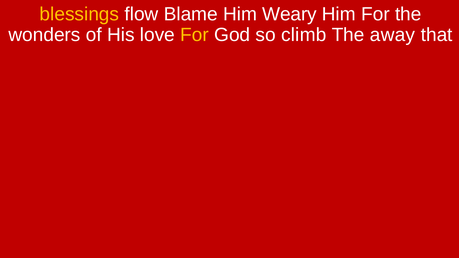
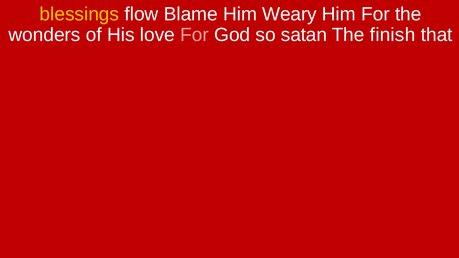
For colour: yellow -> pink (195, 35)
climb: climb -> satan (304, 35)
away: away -> finish (393, 35)
